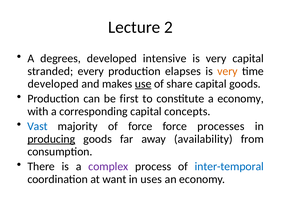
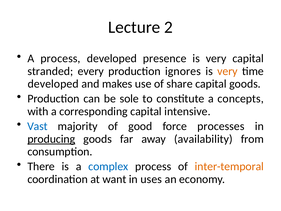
A degrees: degrees -> process (60, 58)
intensive: intensive -> presence (165, 58)
elapses: elapses -> ignores (183, 71)
use underline: present -> none (143, 84)
first: first -> sole (129, 99)
a economy: economy -> concepts (241, 99)
concepts: concepts -> intensive (187, 111)
of force: force -> good (140, 126)
complex colour: purple -> blue (108, 166)
inter-temporal colour: blue -> orange (229, 166)
